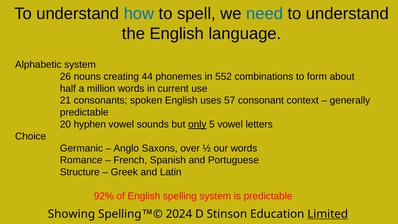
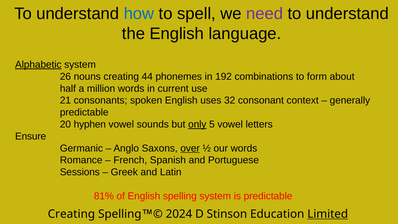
need colour: blue -> purple (265, 14)
Alphabetic underline: none -> present (38, 65)
552: 552 -> 192 (224, 77)
57: 57 -> 32 (230, 100)
Choice: Choice -> Ensure (31, 136)
over underline: none -> present (190, 148)
Structure: Structure -> Sessions (80, 172)
92%: 92% -> 81% (104, 196)
Showing: Showing -> Creating (71, 214)
